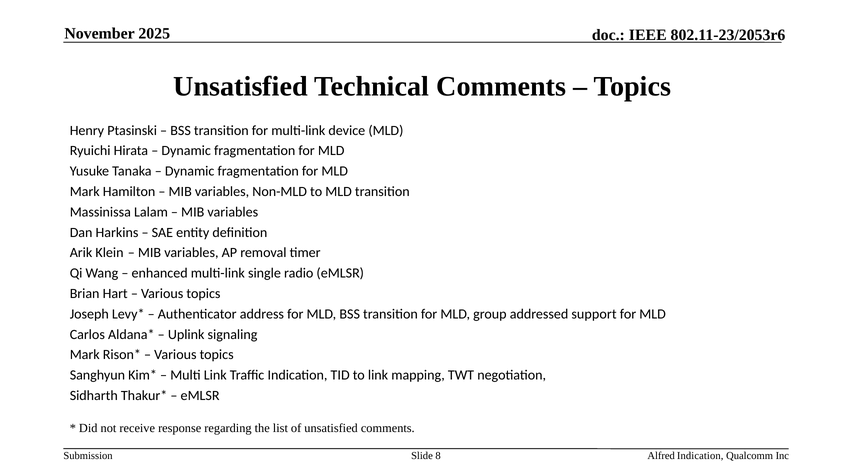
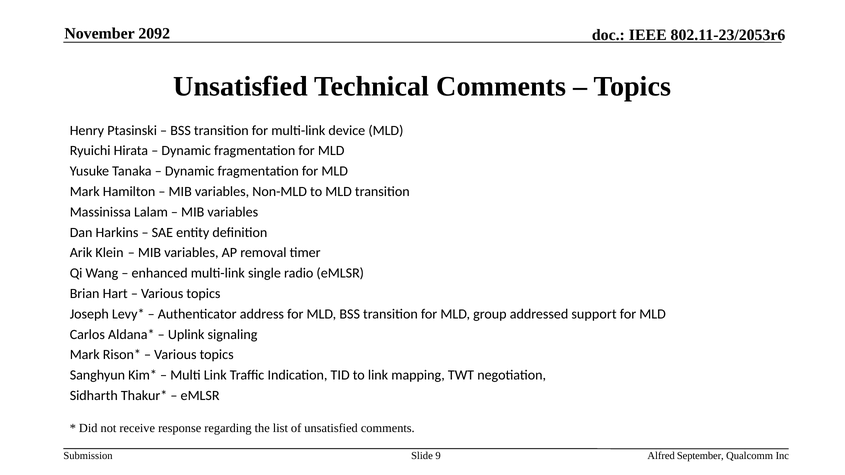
2025: 2025 -> 2092 (154, 34)
8: 8 -> 9 (438, 456)
Alfred Indication: Indication -> September (700, 456)
